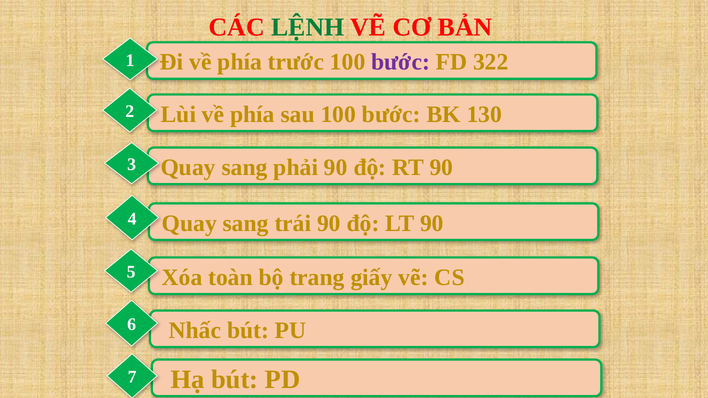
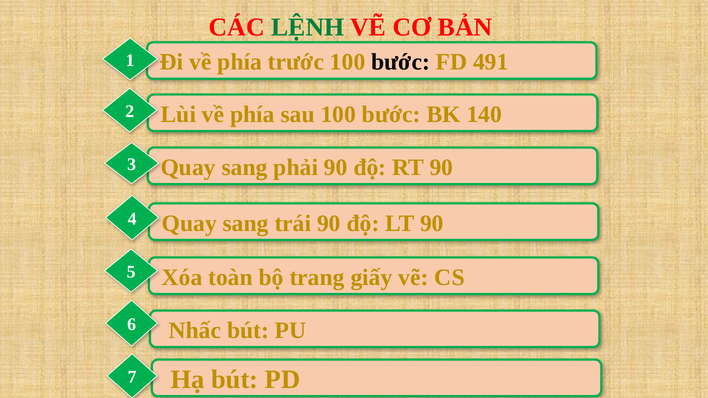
bước colour: purple -> black (401, 62)
322: 322 -> 491 (491, 62)
130: 130 -> 140 (484, 115)
